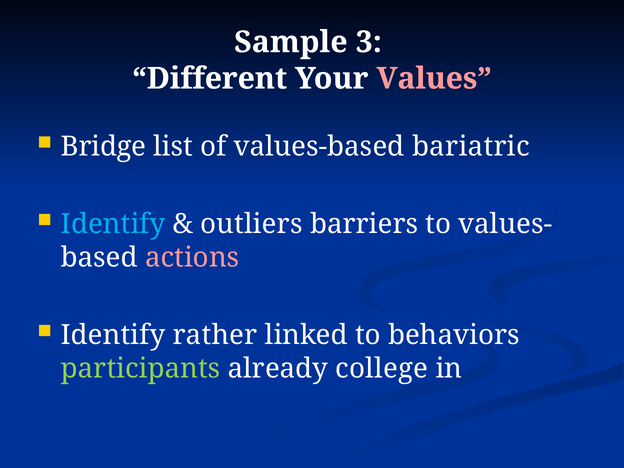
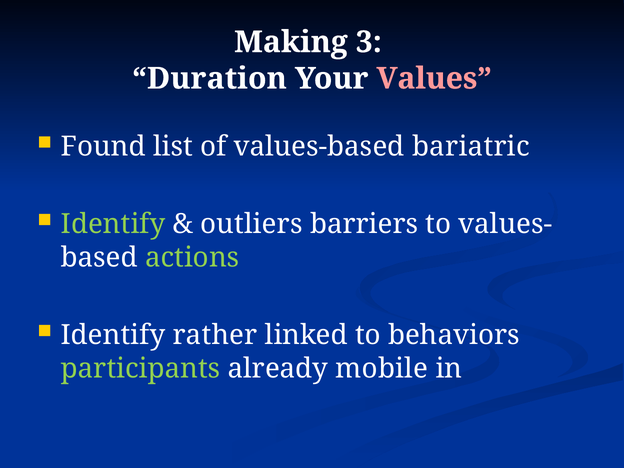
Sample: Sample -> Making (291, 42)
Different: Different -> Duration (209, 79)
Bridge: Bridge -> Found (103, 147)
Identify colour: light blue -> light green (113, 224)
actions colour: pink -> light green (192, 257)
college: college -> mobile (382, 368)
